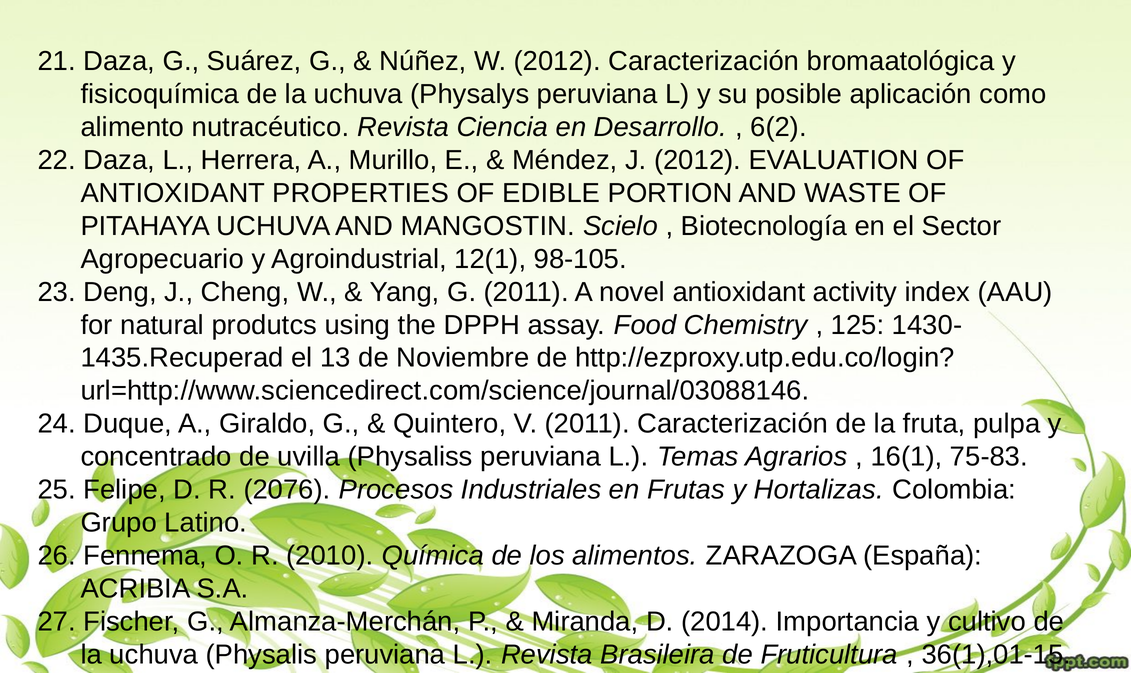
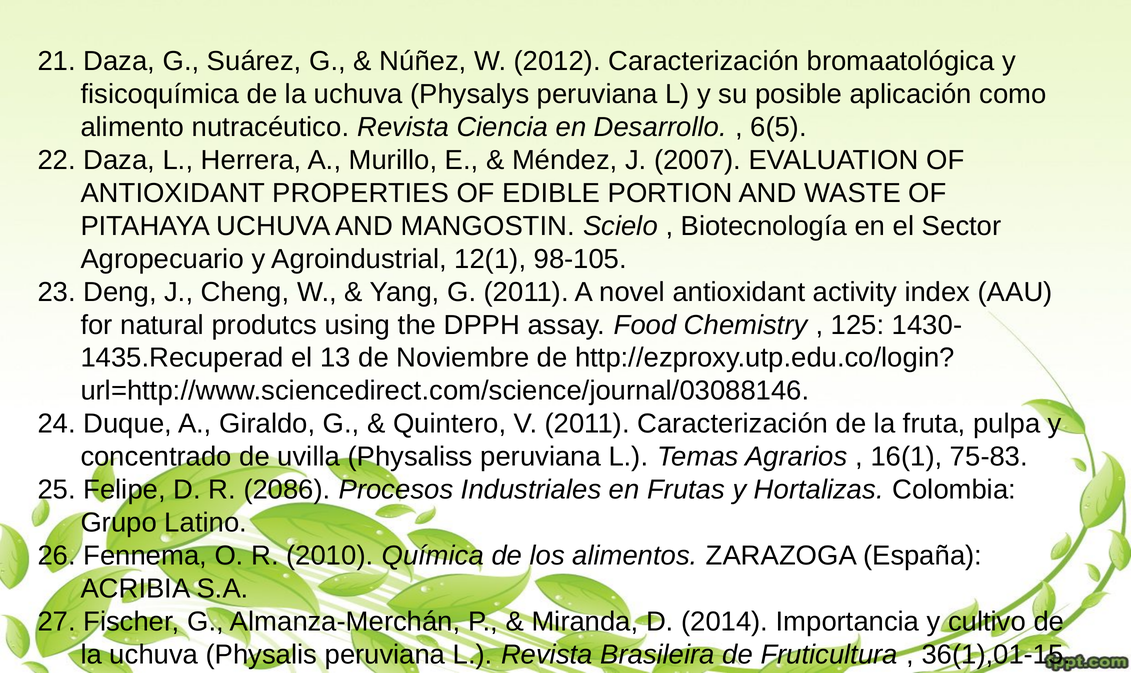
6(2: 6(2 -> 6(5 (779, 127)
J 2012: 2012 -> 2007 (698, 160)
2076: 2076 -> 2086 (287, 490)
